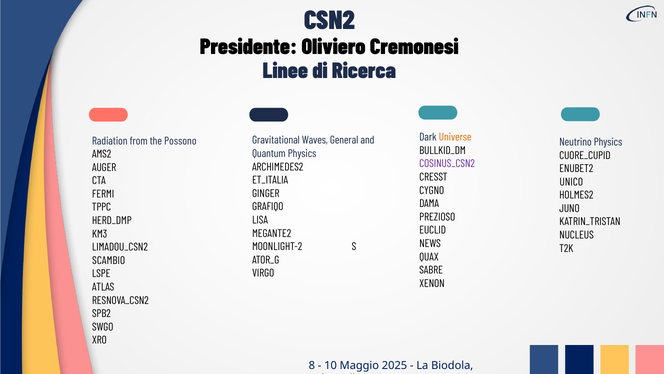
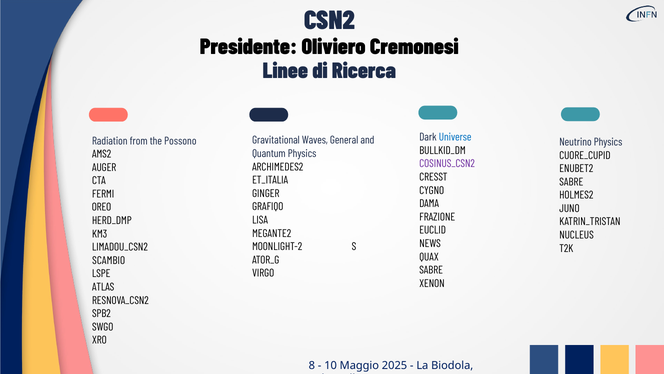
Universe colour: orange -> blue (455, 137)
UNICO: UNICO -> SABRE (571, 182)
TPPC: TPPC -> OREO (102, 207)
PREZIOSO: PREZIOSO -> FRAZIONE (437, 217)
